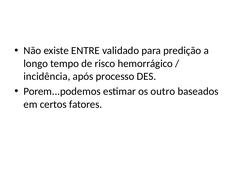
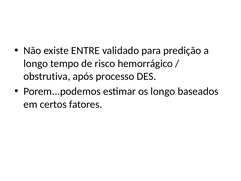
incidência: incidência -> obstrutiva (47, 76)
os outro: outro -> longo (163, 91)
